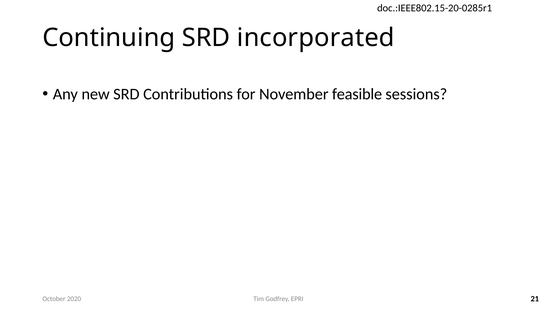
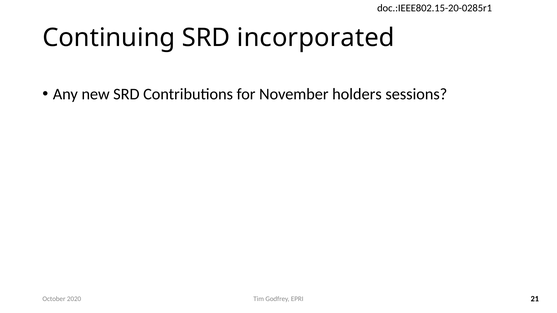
feasible: feasible -> holders (357, 94)
